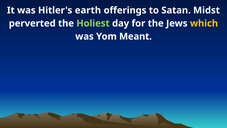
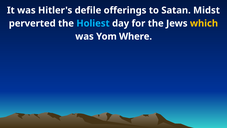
earth: earth -> defile (88, 10)
Holiest colour: light green -> light blue (93, 23)
Meant: Meant -> Where (135, 36)
